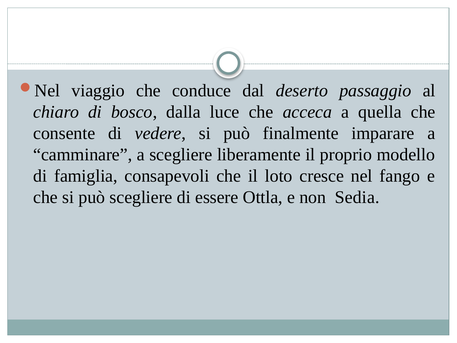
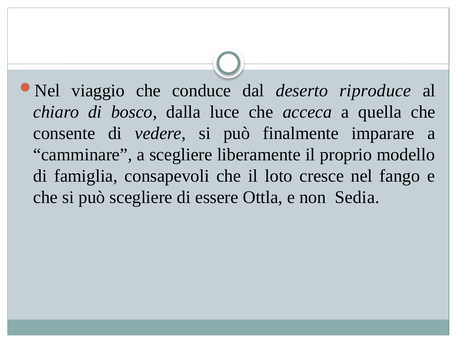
passaggio: passaggio -> riproduce (375, 90)
